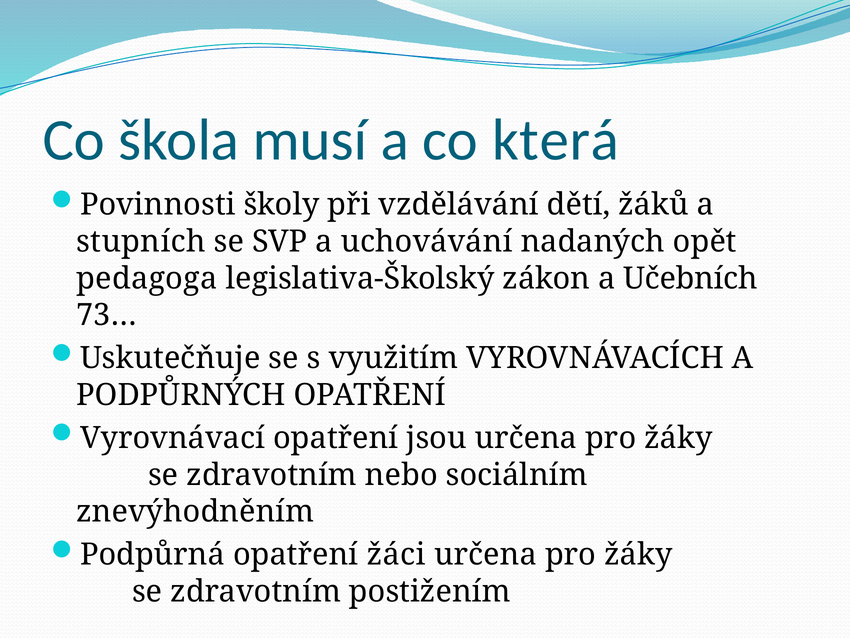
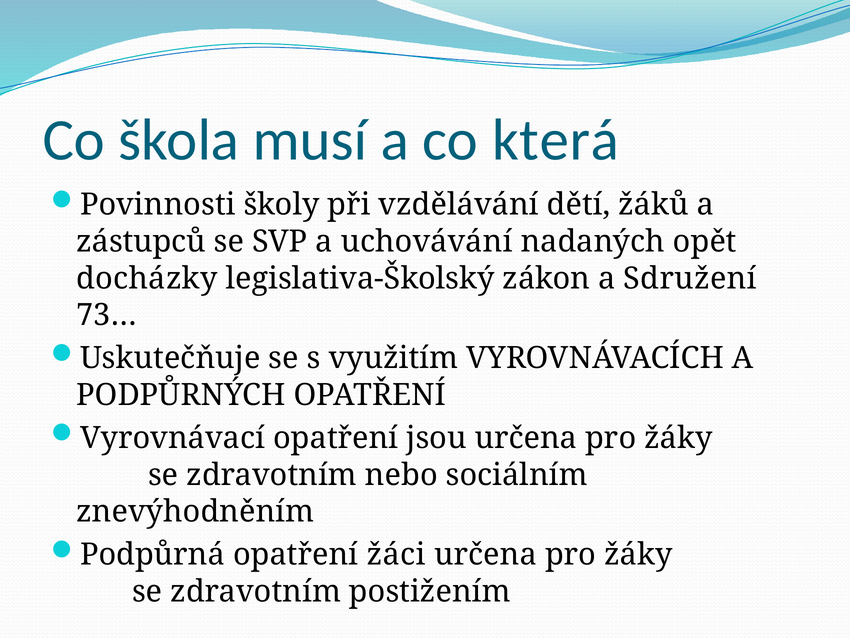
stupních: stupních -> zástupců (141, 241)
pedagoga: pedagoga -> docházky (147, 278)
Učebních: Učebních -> Sdružení (690, 278)
